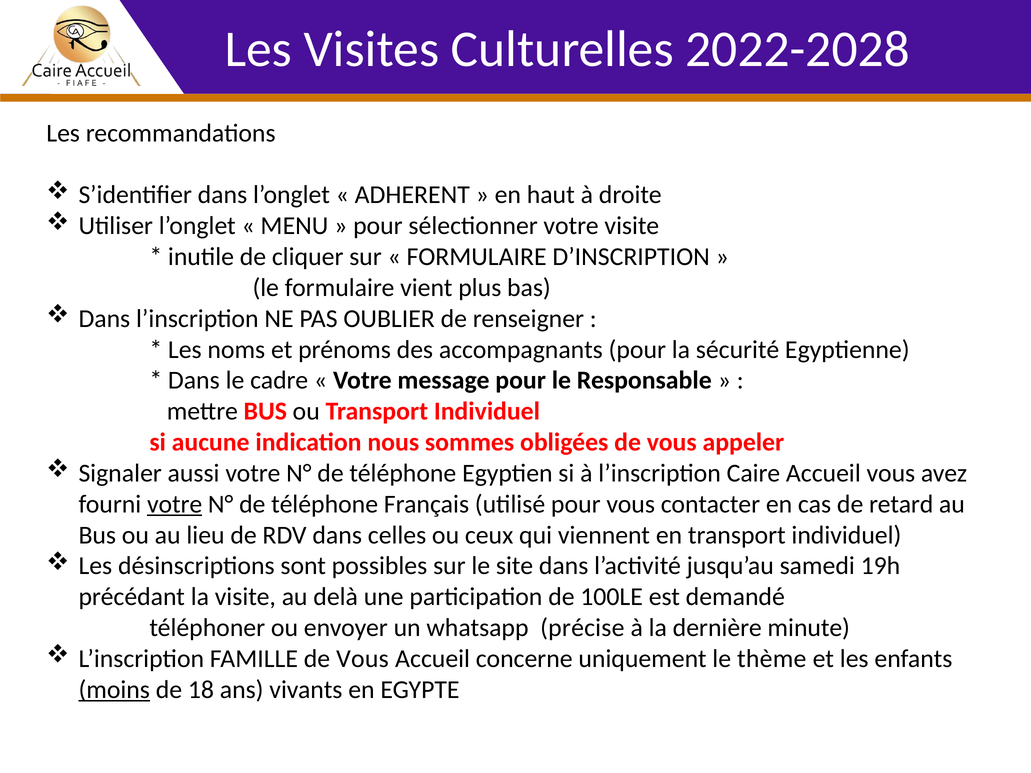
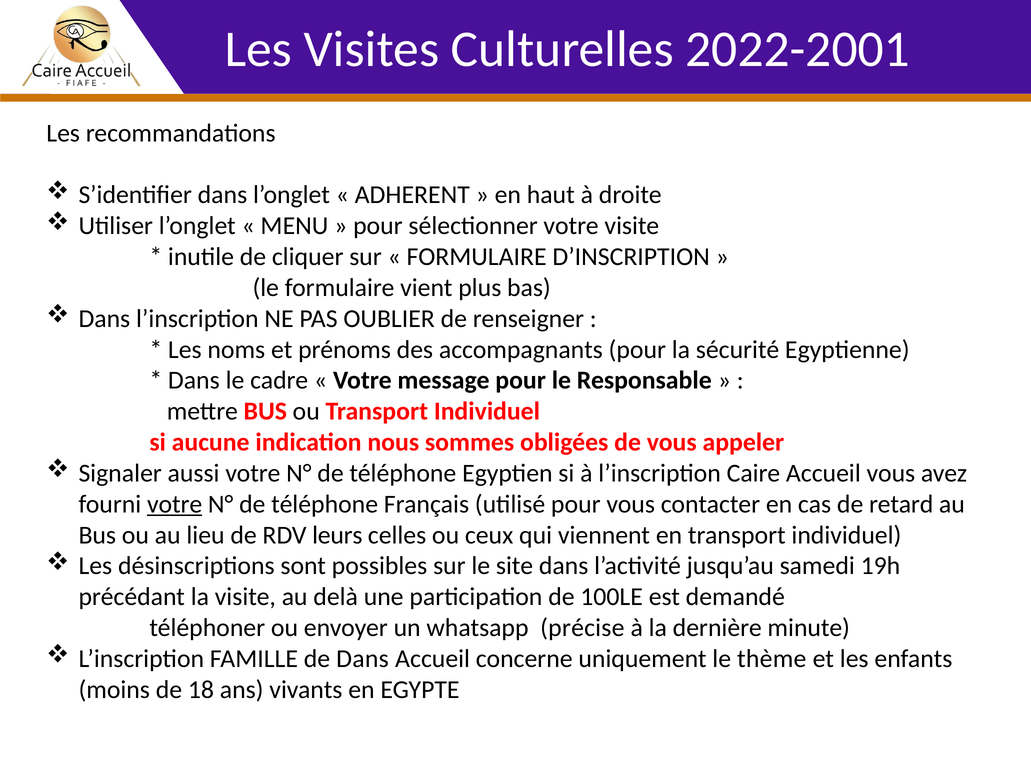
2022-2028: 2022-2028 -> 2022-2001 (798, 49)
RDV dans: dans -> leurs (337, 535)
FAMILLE de Vous: Vous -> Dans (363, 659)
moins underline: present -> none (114, 690)
